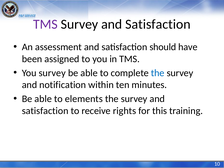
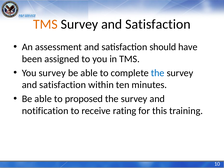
TMS colour: purple -> orange (45, 24)
notification: notification -> satisfaction (63, 85)
elements: elements -> proposed (84, 99)
satisfaction: satisfaction -> notification (45, 111)
rights: rights -> rating (125, 111)
